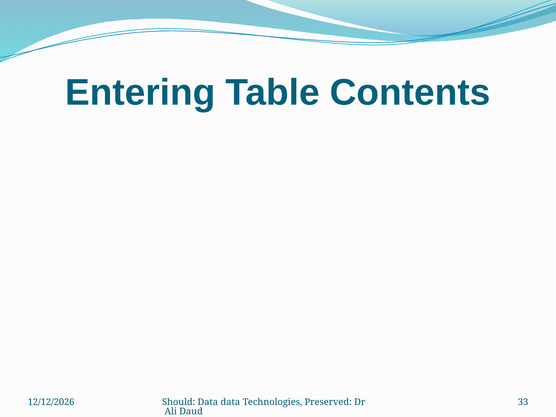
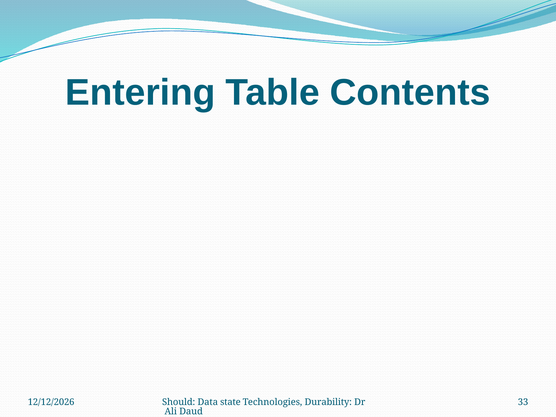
Data data: data -> state (230, 402)
Preserved: Preserved -> Durability (328, 402)
